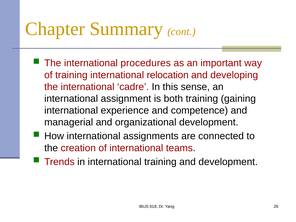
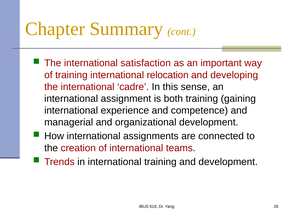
procedures: procedures -> satisfaction (146, 63)
